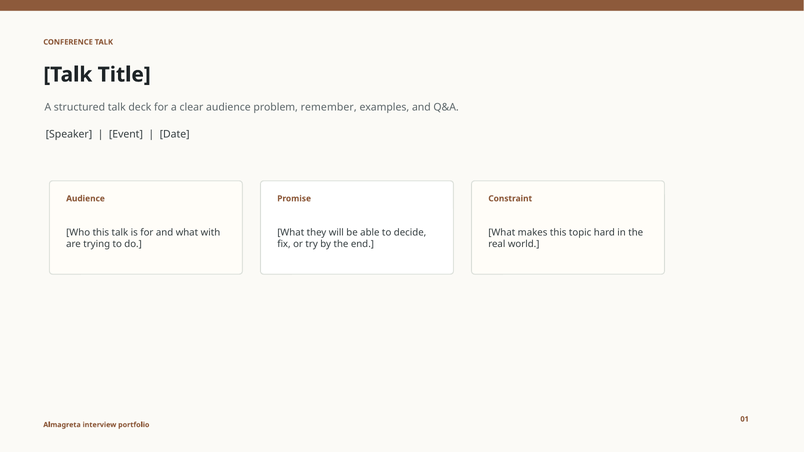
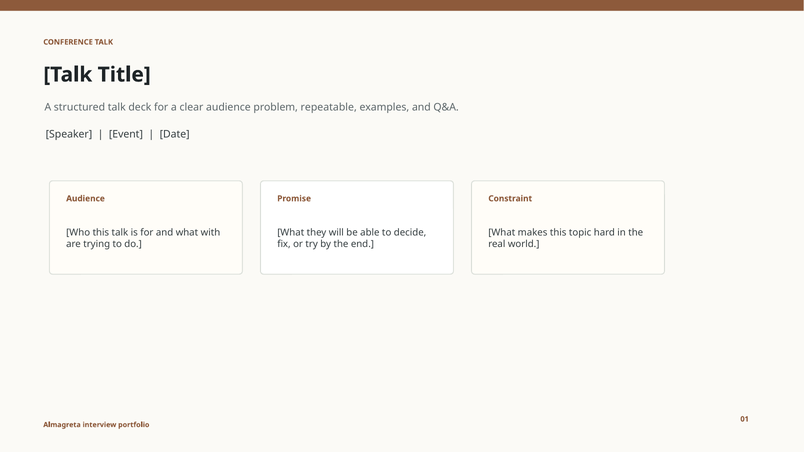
remember: remember -> repeatable (329, 107)
